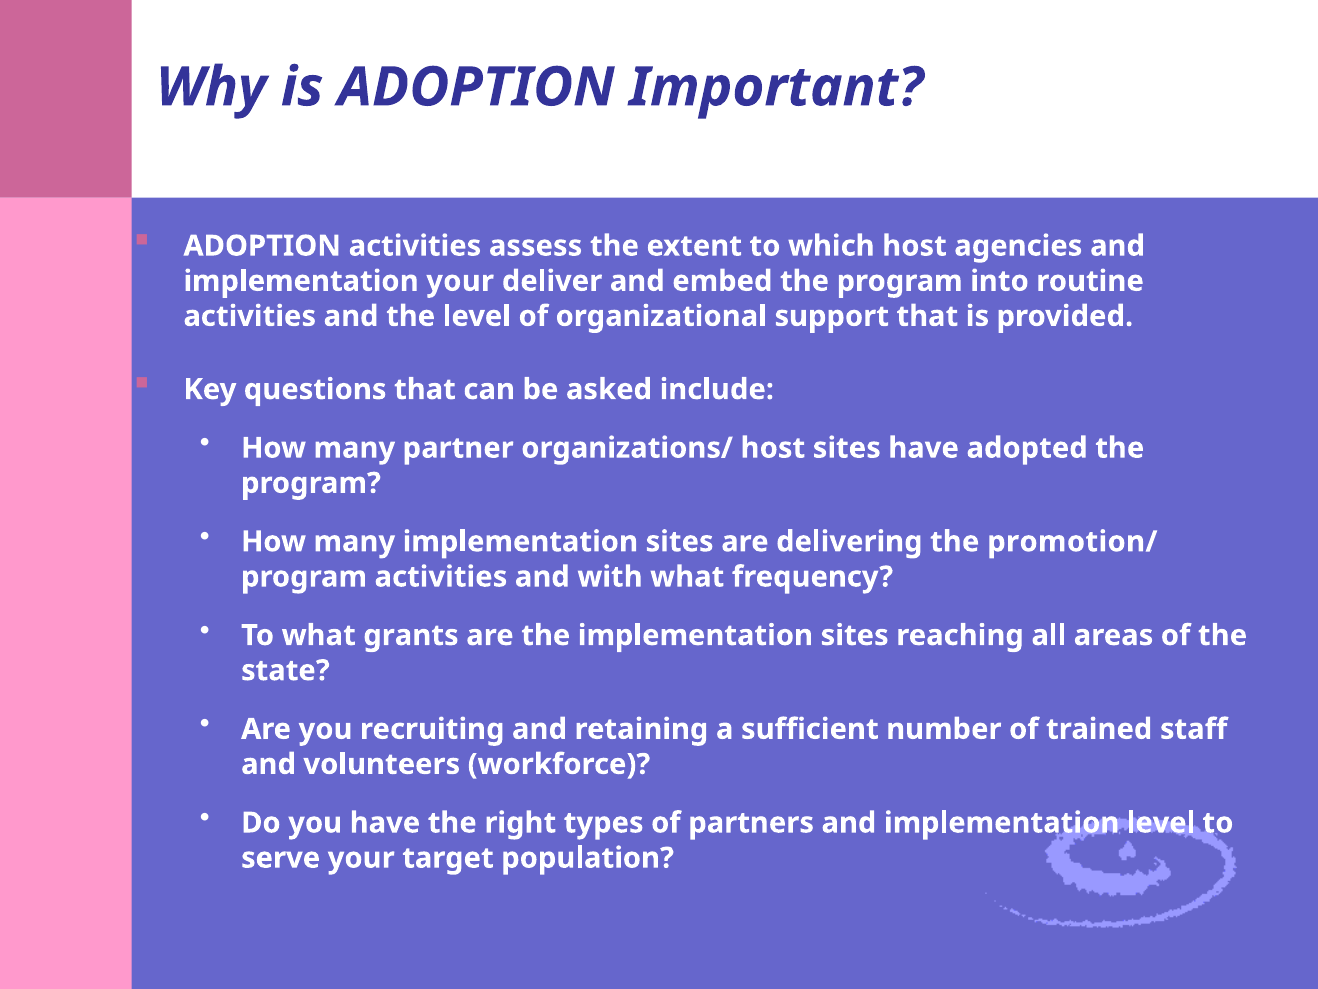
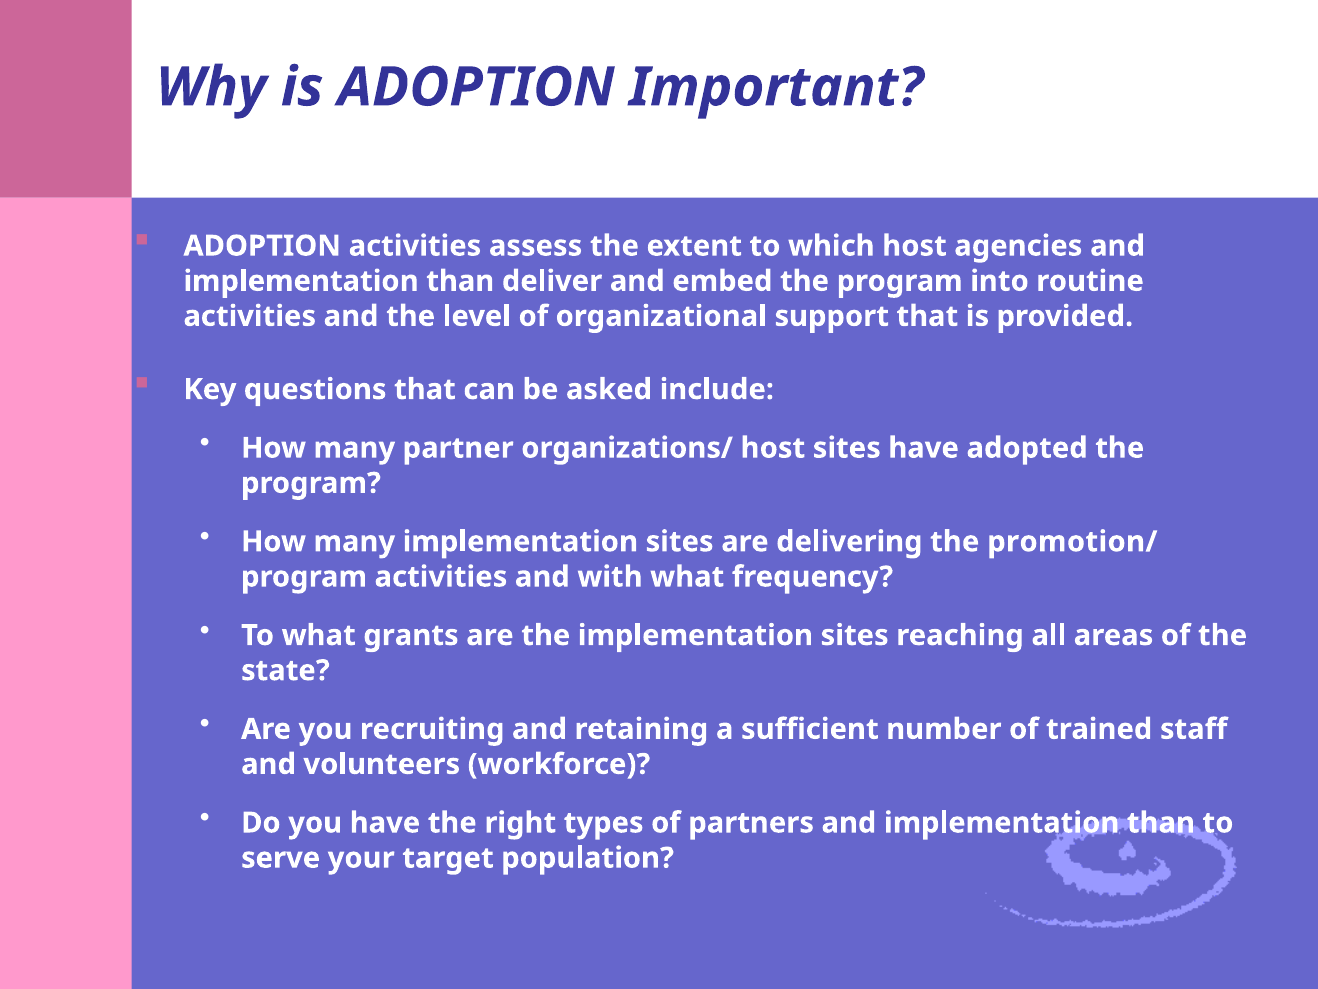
your: your -> than (460, 281)
partners and implementation level: level -> than (1161, 822)
